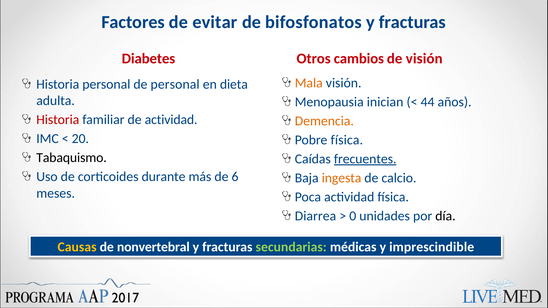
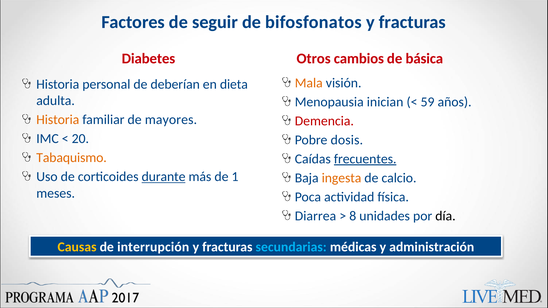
evitar: evitar -> seguir (215, 22)
de visión: visión -> básica (424, 59)
de personal: personal -> deberían (175, 84)
44: 44 -> 59 (428, 102)
Historia colour: red -> orange (58, 120)
de actividad: actividad -> mayores (171, 120)
Demencia colour: orange -> red (324, 121)
Pobre física: física -> dosis (347, 140)
Tabaquismo colour: black -> orange (72, 158)
durante underline: none -> present (164, 177)
6: 6 -> 1 (235, 177)
0: 0 -> 8 (353, 216)
nonvertebral: nonvertebral -> interrupción (153, 247)
secundarias colour: light green -> light blue (291, 247)
imprescindible: imprescindible -> administración (432, 247)
